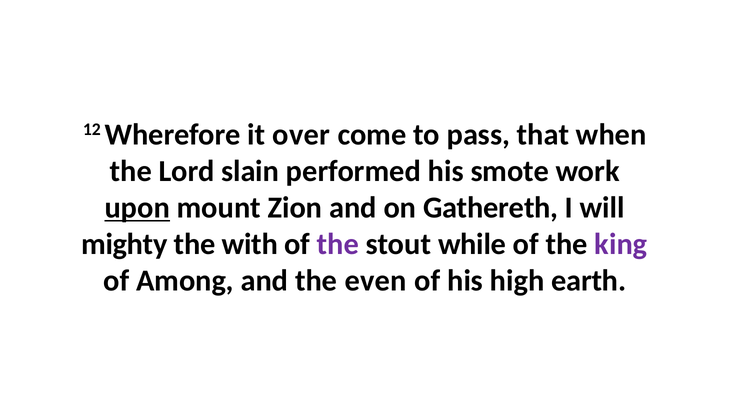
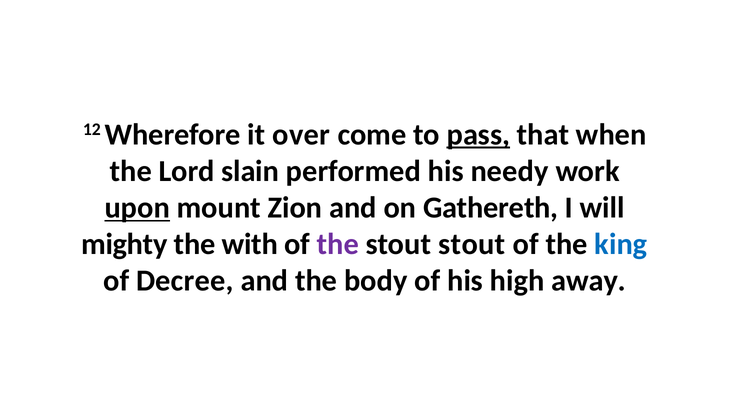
pass underline: none -> present (478, 134)
smote: smote -> needy (510, 171)
stout while: while -> stout (472, 244)
king colour: purple -> blue (621, 244)
Among: Among -> Decree (185, 280)
even: even -> body (376, 280)
earth: earth -> away (589, 280)
